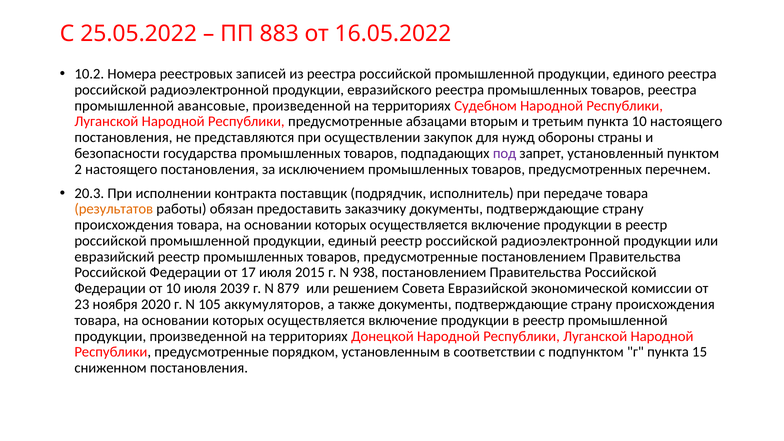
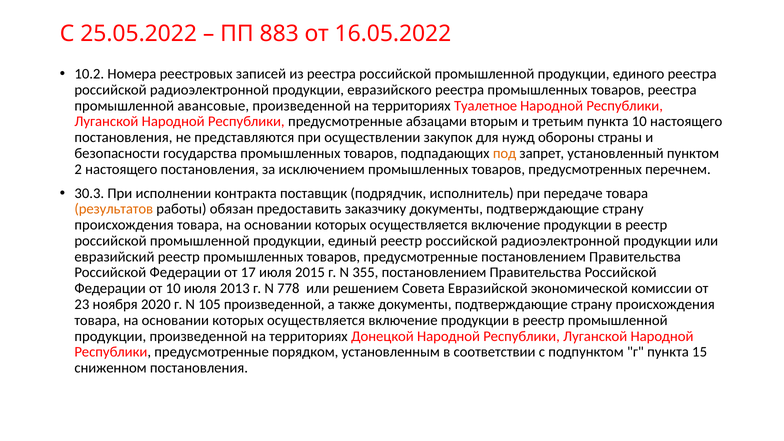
Судебном: Судебном -> Туалетное (486, 106)
под colour: purple -> orange (505, 153)
20.3: 20.3 -> 30.3 (89, 193)
938: 938 -> 355 (365, 273)
2039: 2039 -> 2013 (235, 289)
879: 879 -> 778 (288, 289)
105 аккумуляторов: аккумуляторов -> произведенной (274, 304)
